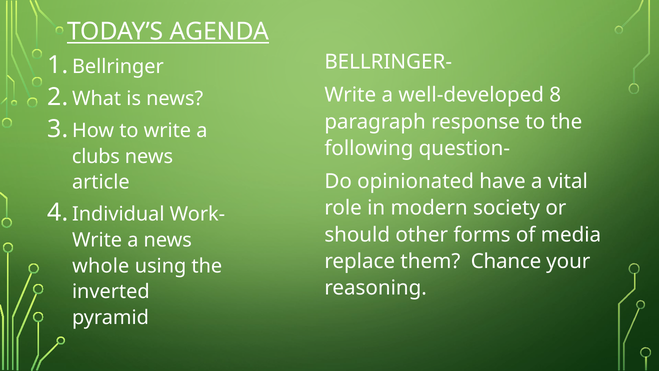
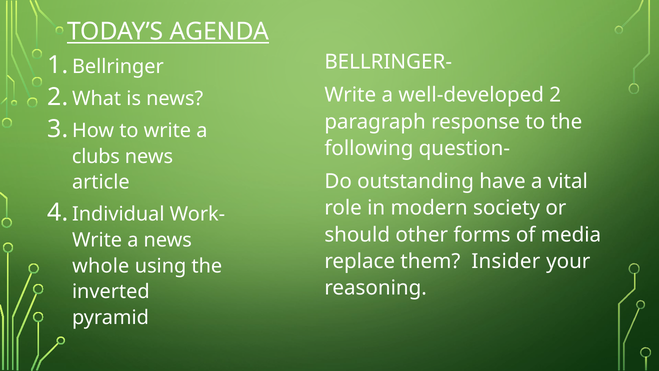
well-developed 8: 8 -> 2 (555, 95)
opinionated: opinionated -> outstanding (416, 181)
Chance: Chance -> Insider (506, 261)
